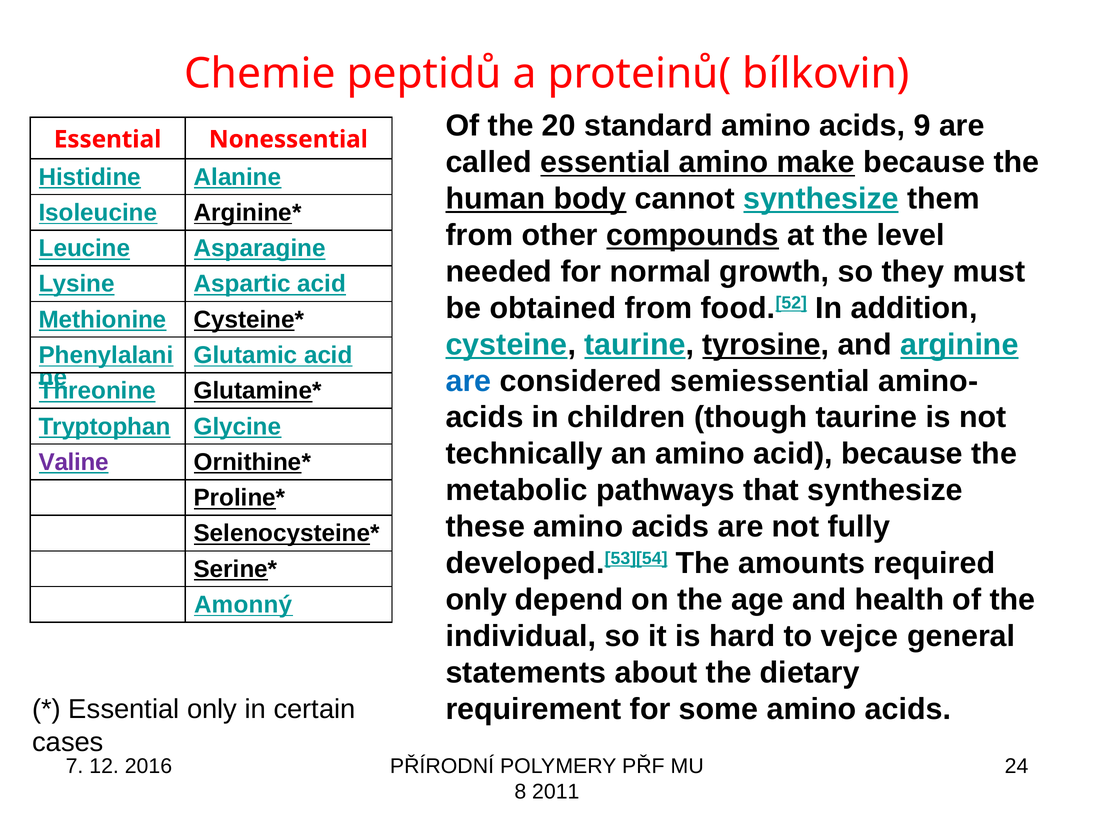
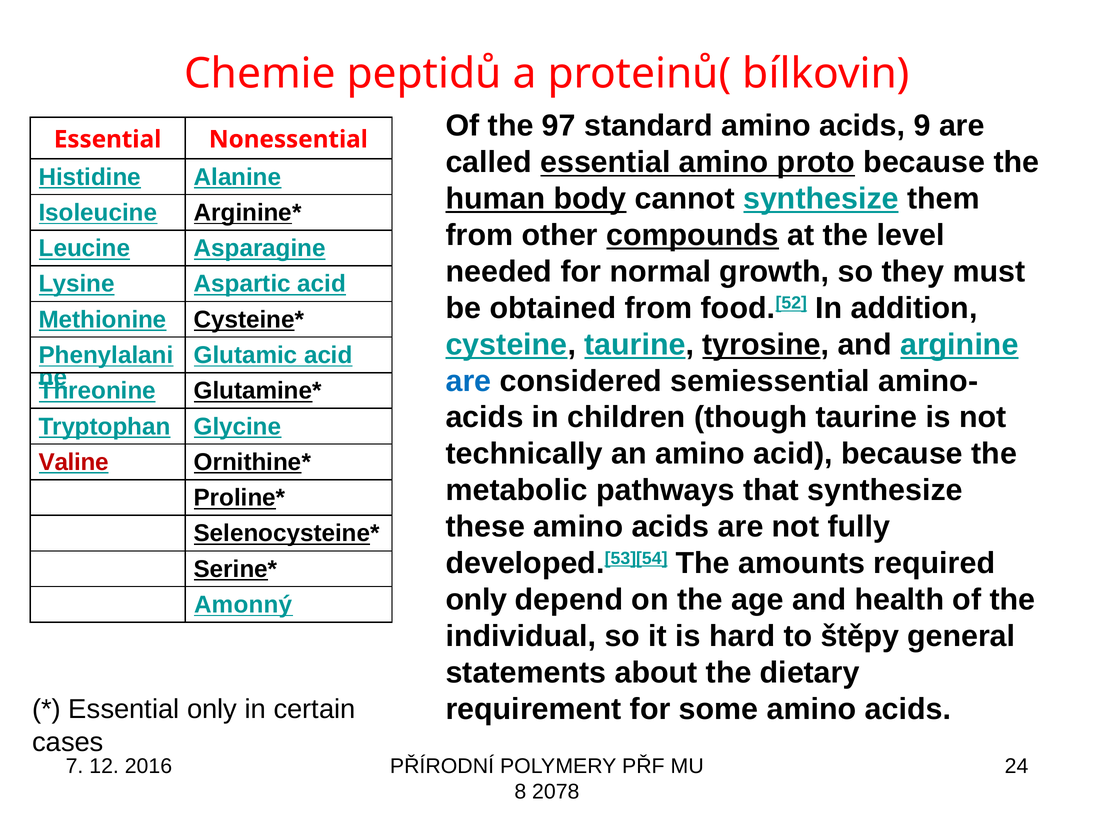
20: 20 -> 97 (559, 126)
make: make -> proto (816, 162)
Valine colour: purple -> red (74, 462)
vejce: vejce -> štěpy (860, 637)
2011: 2011 -> 2078 (556, 792)
